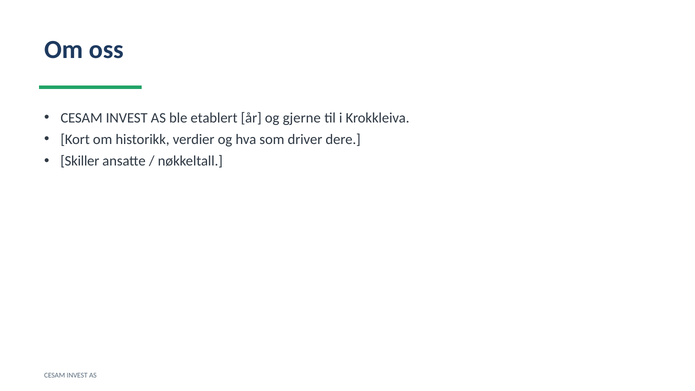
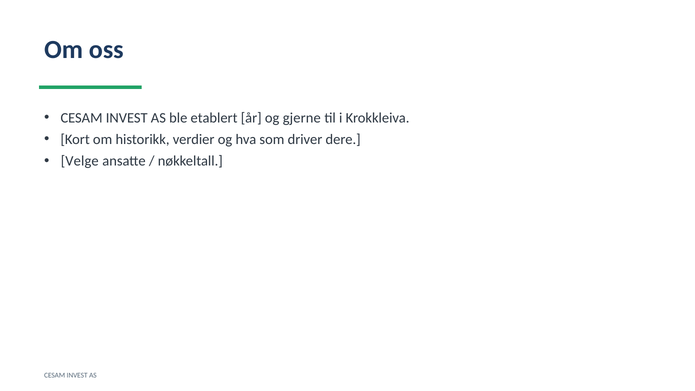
Skiller: Skiller -> Velge (80, 161)
